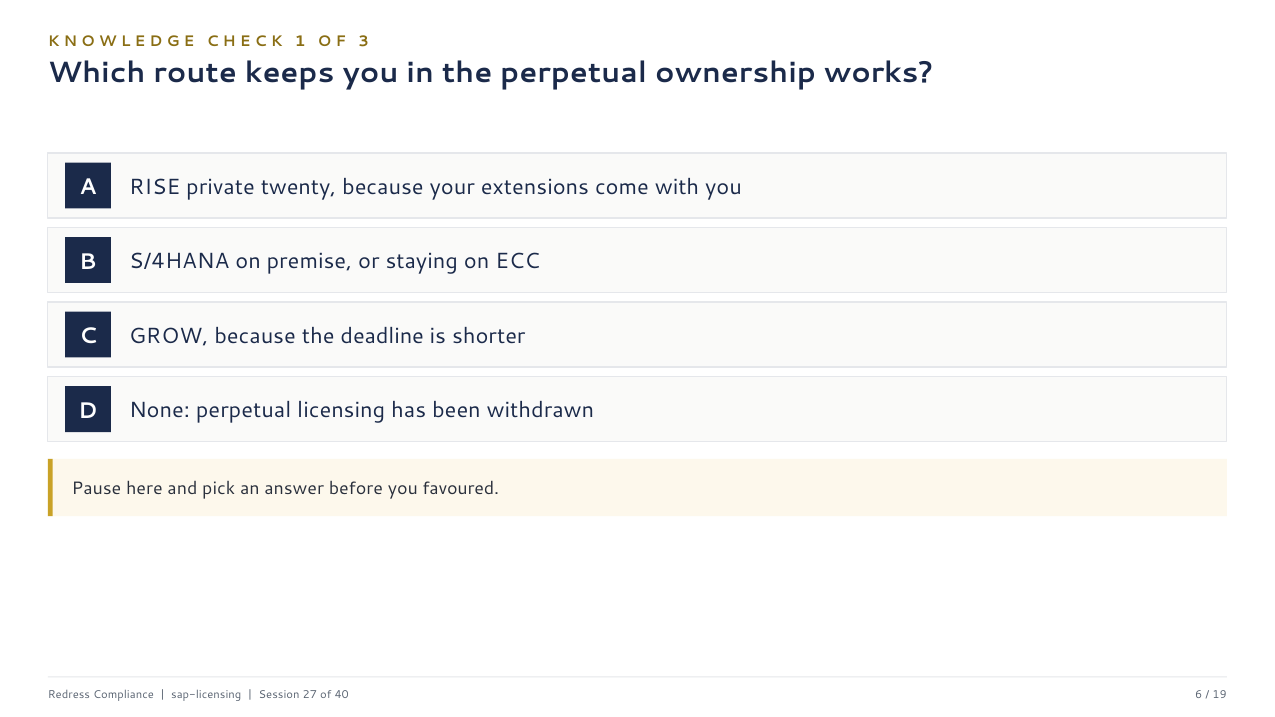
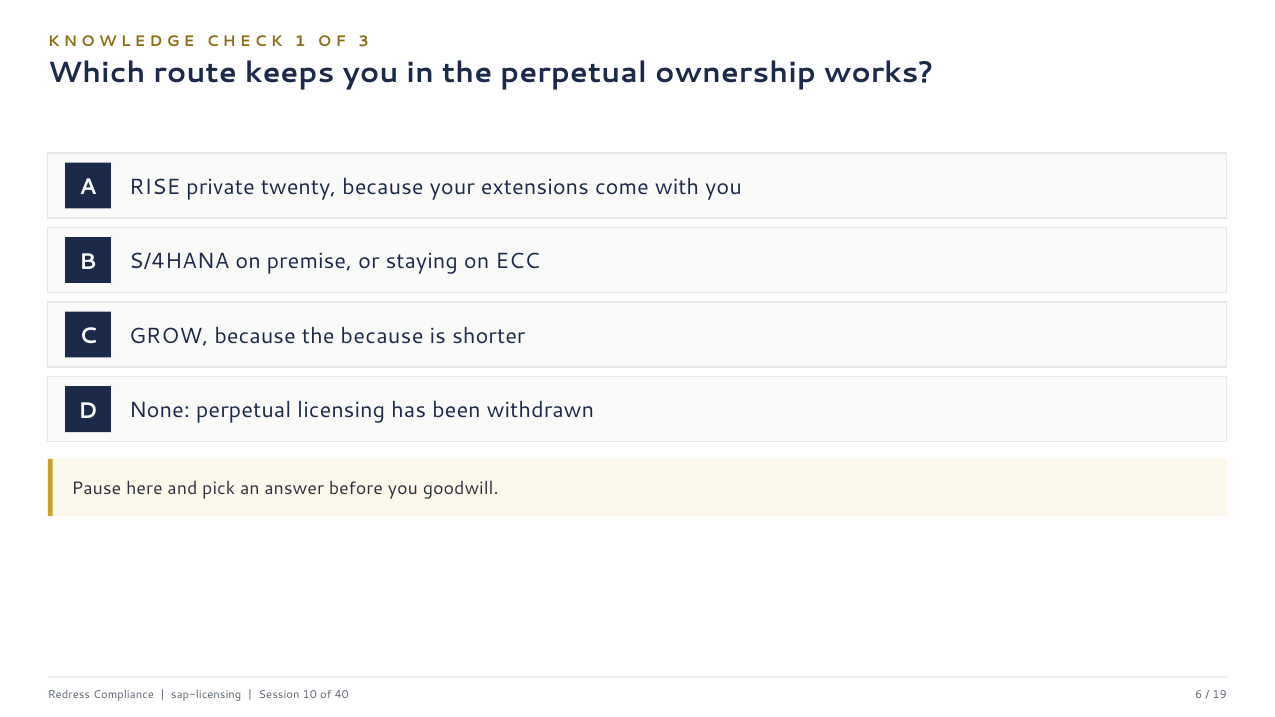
the deadline: deadline -> because (382, 336)
favoured: favoured -> goodwill (461, 489)
27: 27 -> 10 (310, 695)
